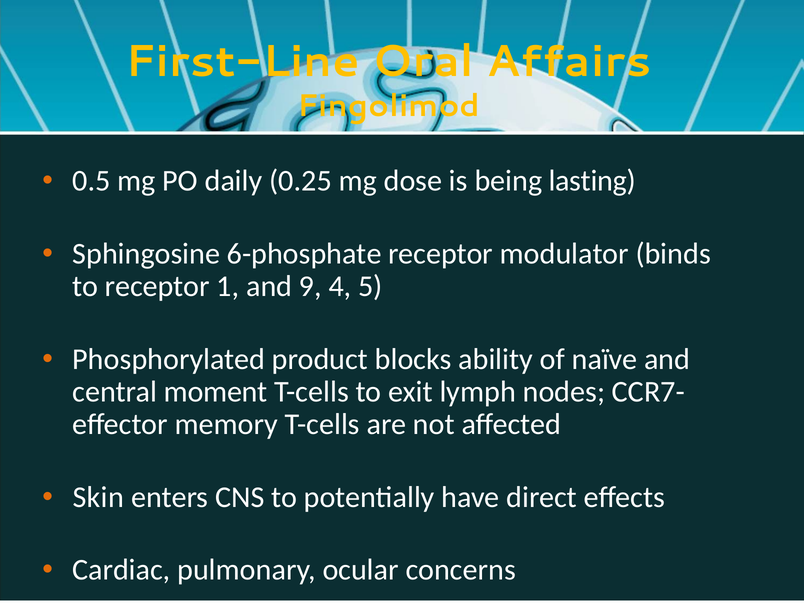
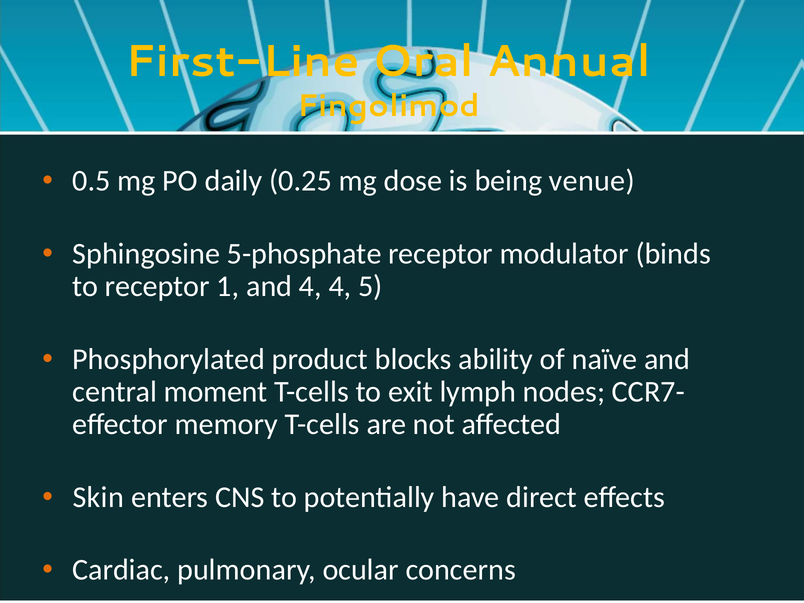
Affairs: Affairs -> Annual (569, 61)
lasting: lasting -> venue (592, 181)
6-phosphate: 6-phosphate -> 5-phosphate (304, 254)
and 9: 9 -> 4 (310, 286)
